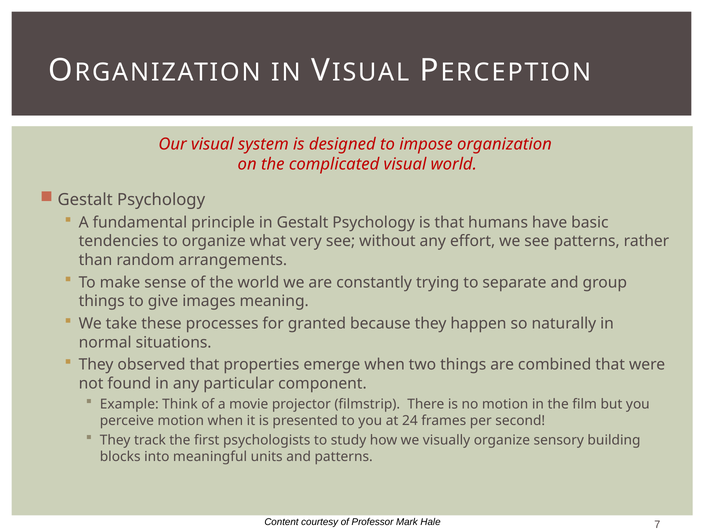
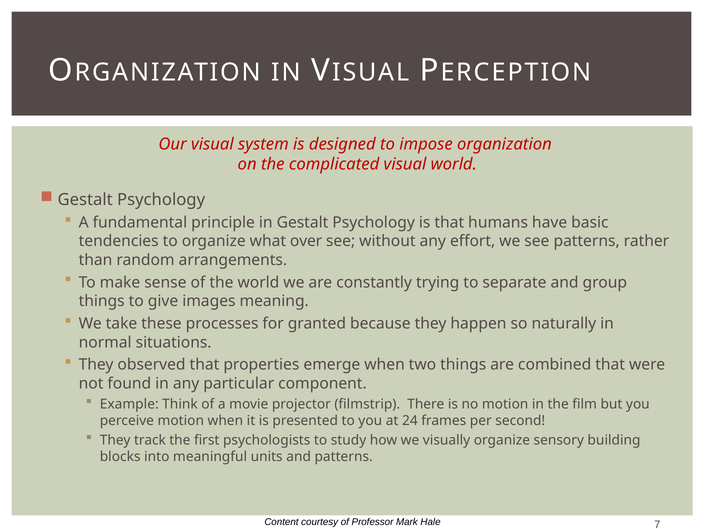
very: very -> over (306, 241)
